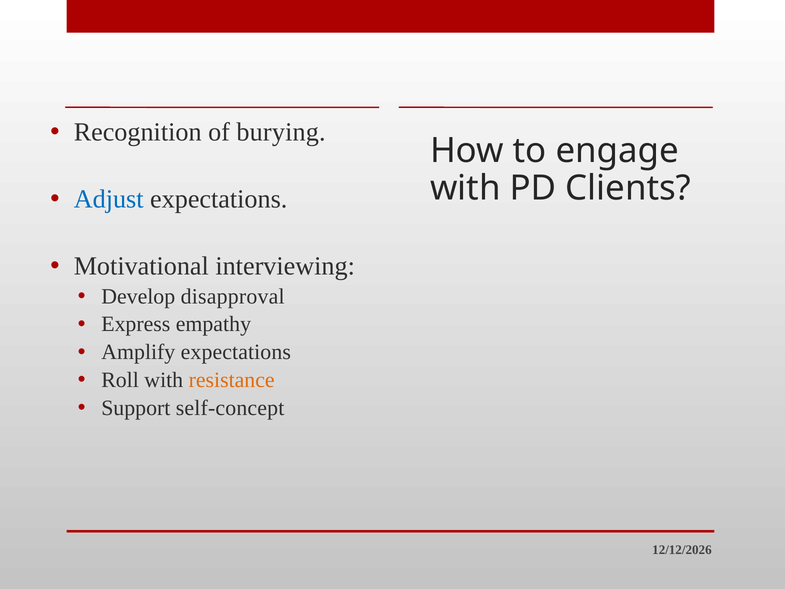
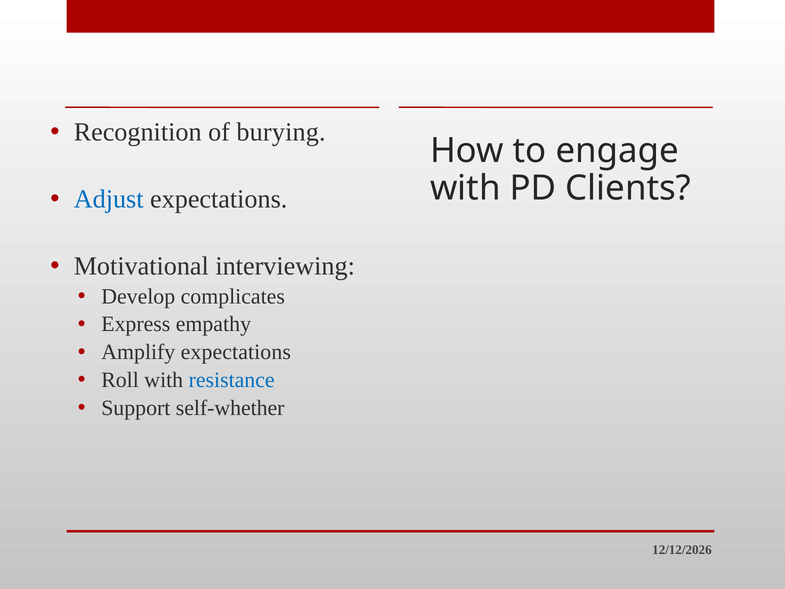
disapproval: disapproval -> complicates (233, 296)
resistance colour: orange -> blue (232, 380)
self-concept: self-concept -> self-whether (230, 408)
